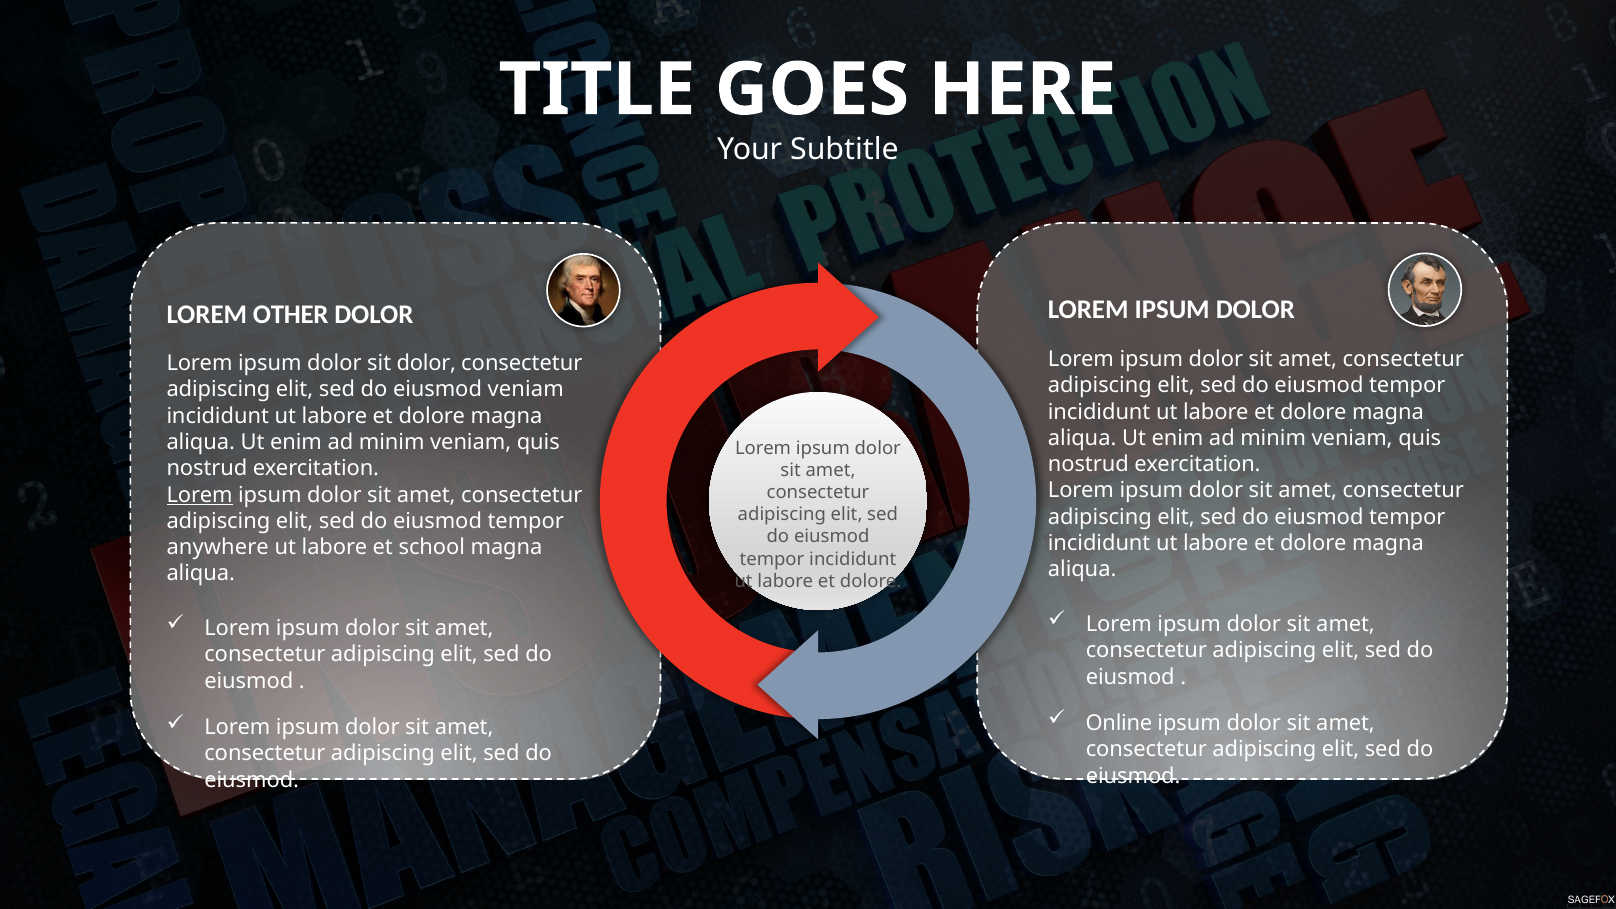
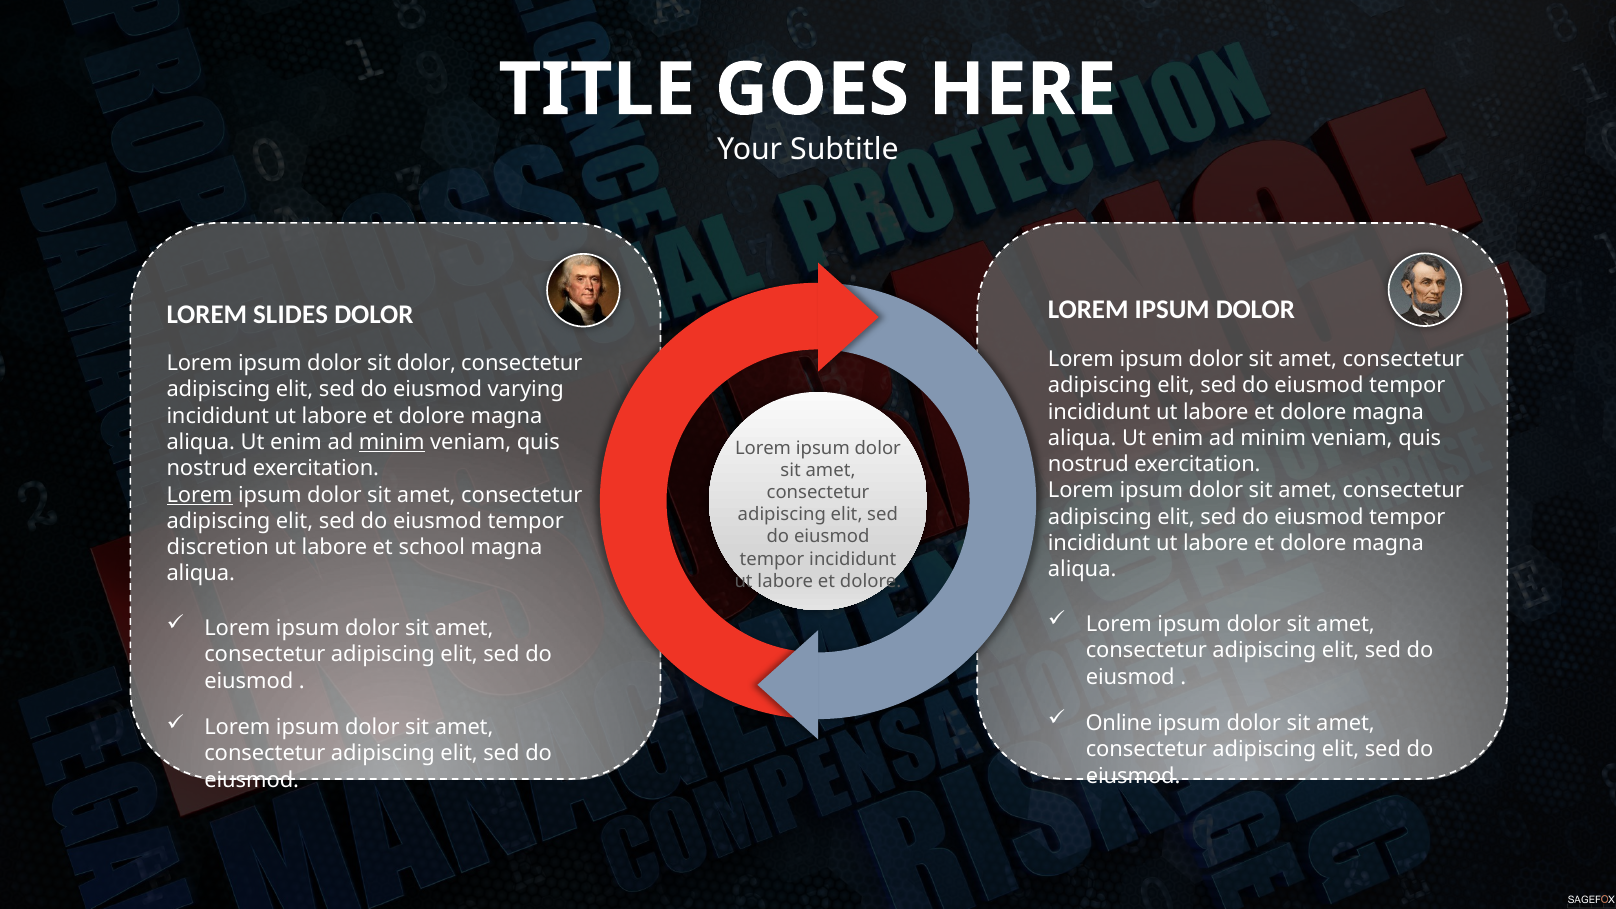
OTHER: OTHER -> SLIDES (291, 314)
eiusmod veniam: veniam -> varying (526, 390)
minim underline: none -> present (392, 442)
anywhere: anywhere -> discretion (218, 547)
